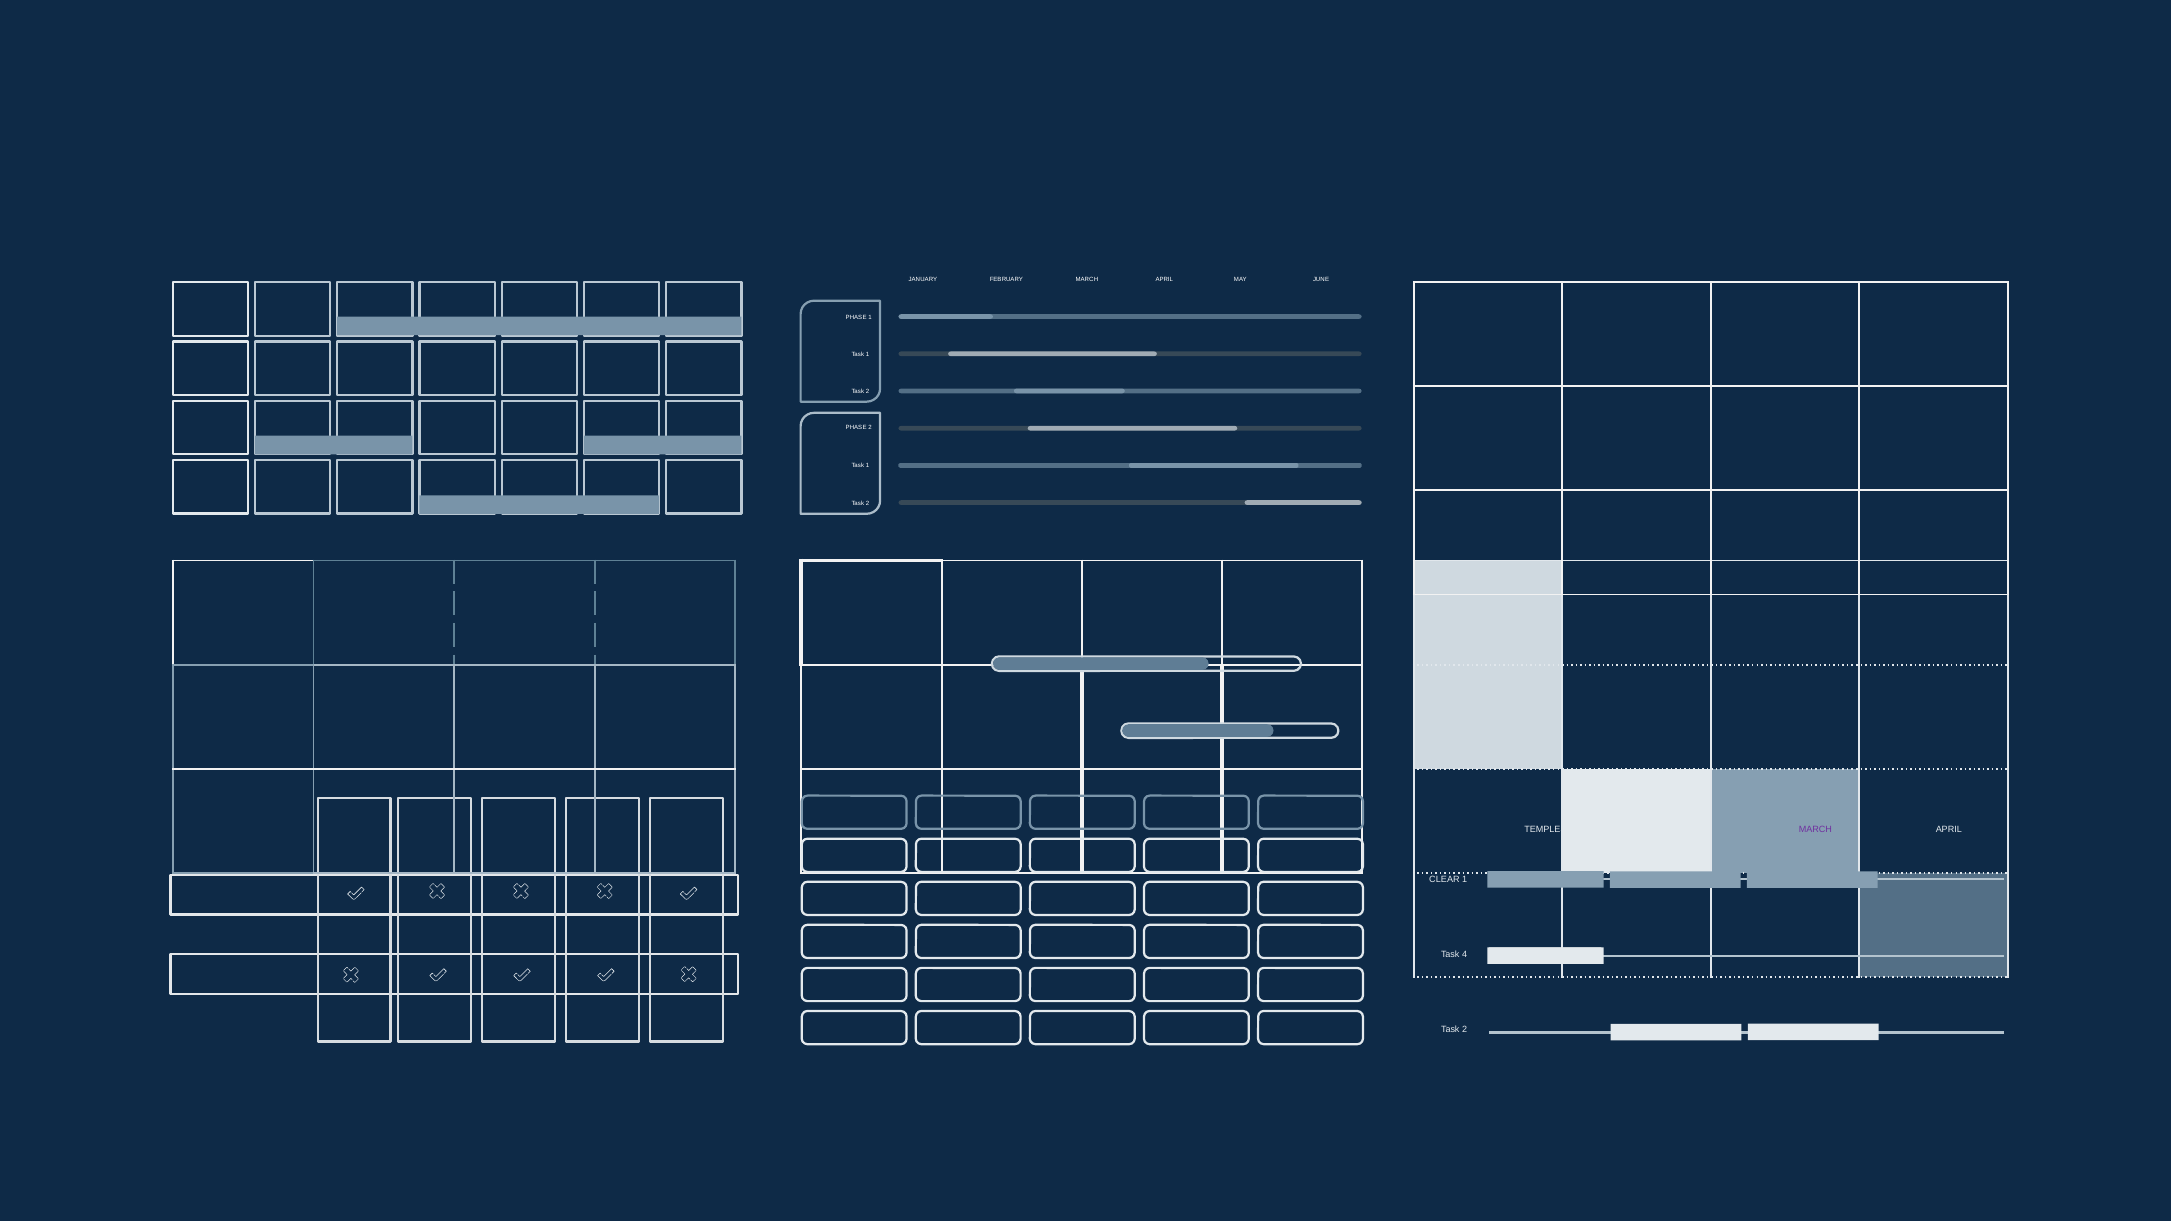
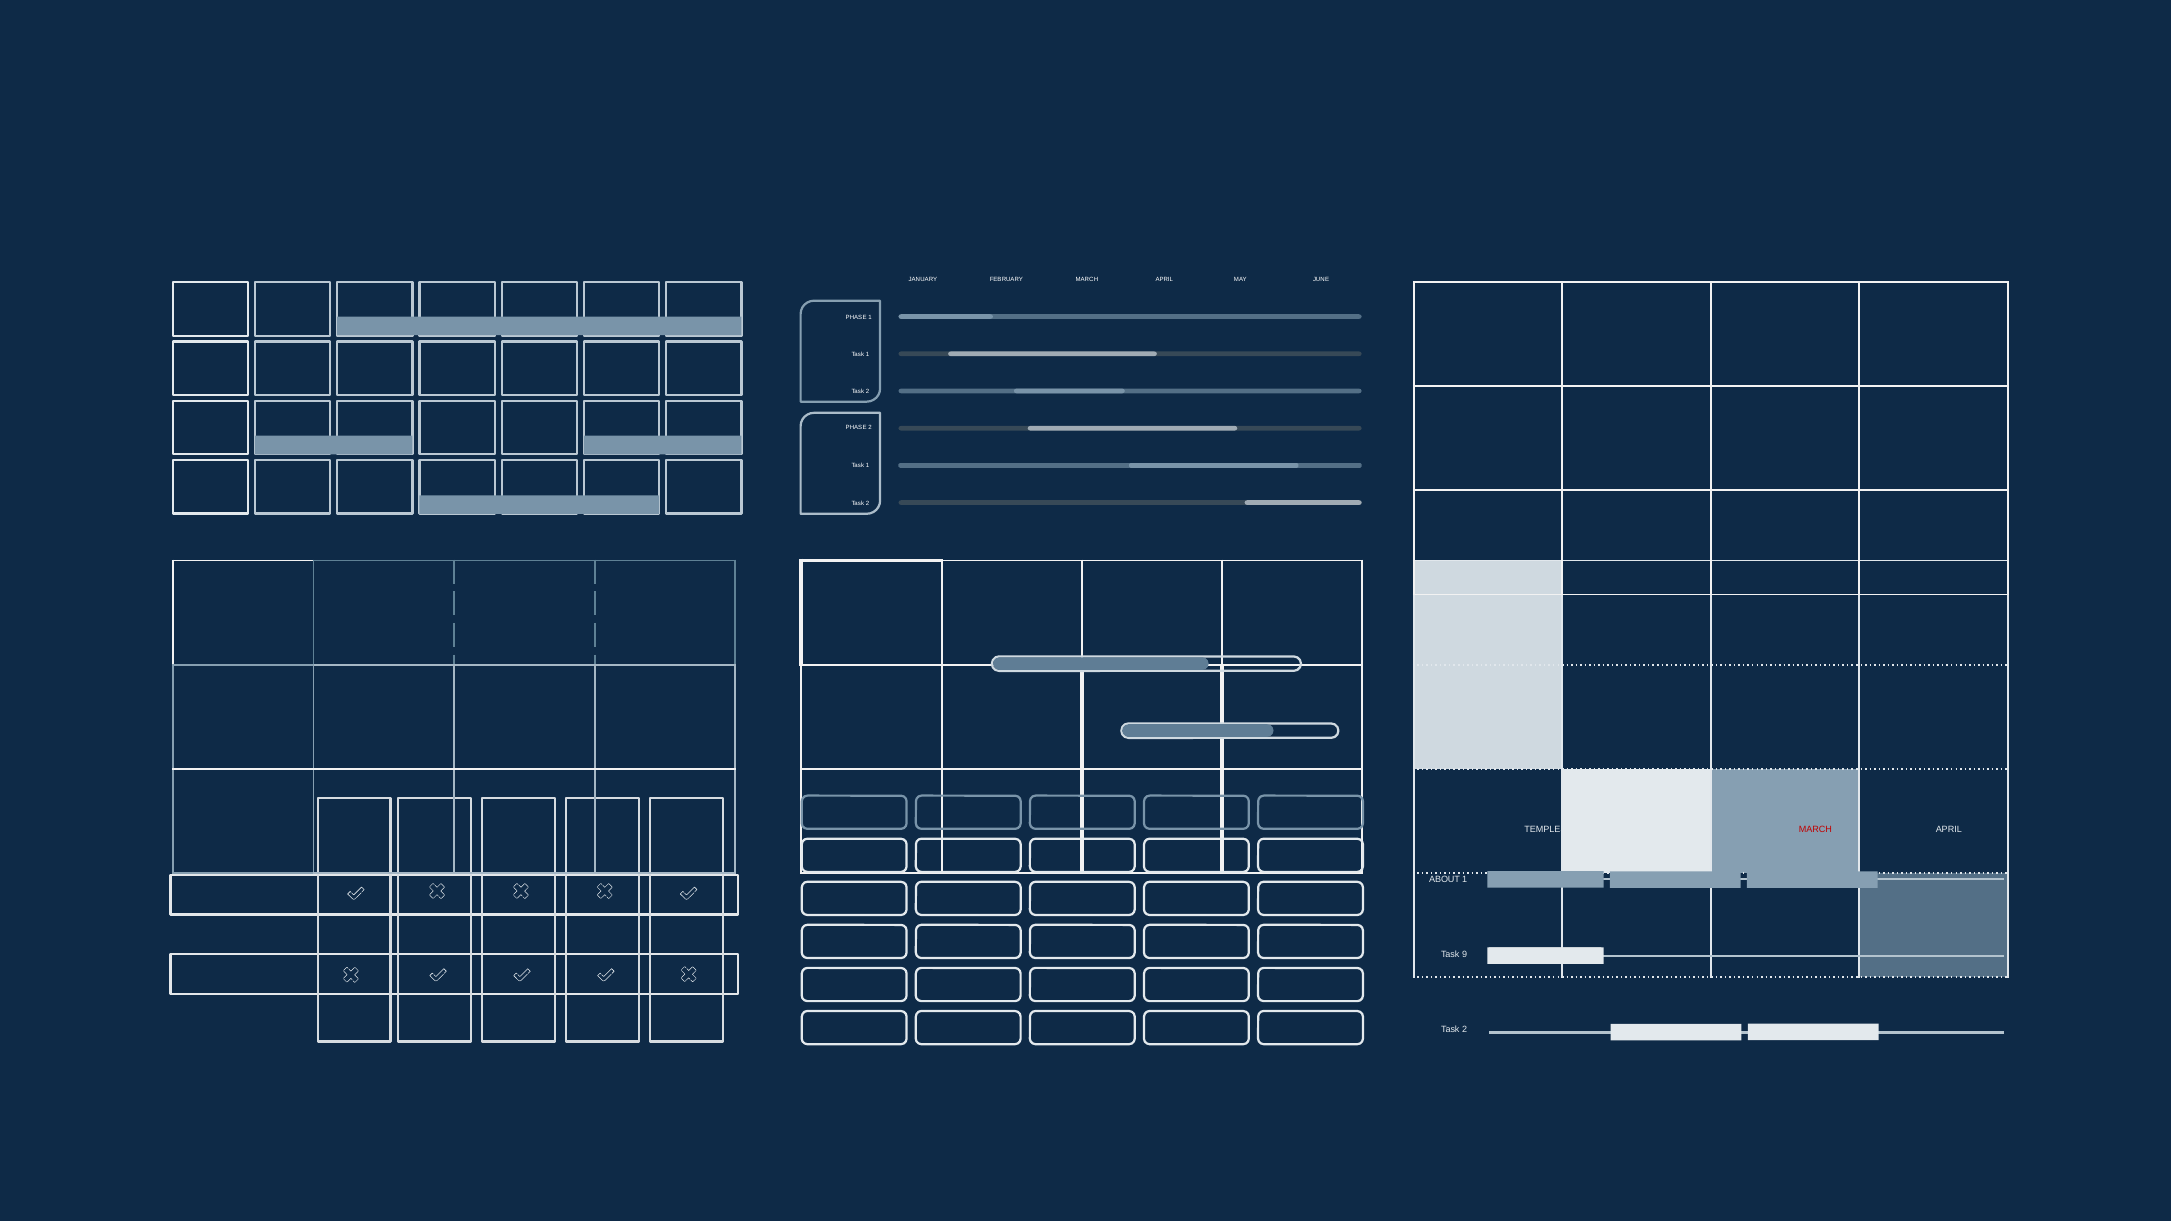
MARCH colour: purple -> red (1815, 830)
CLEAR: CLEAR -> ABOUT (1445, 880)
4: 4 -> 9 (1465, 955)
